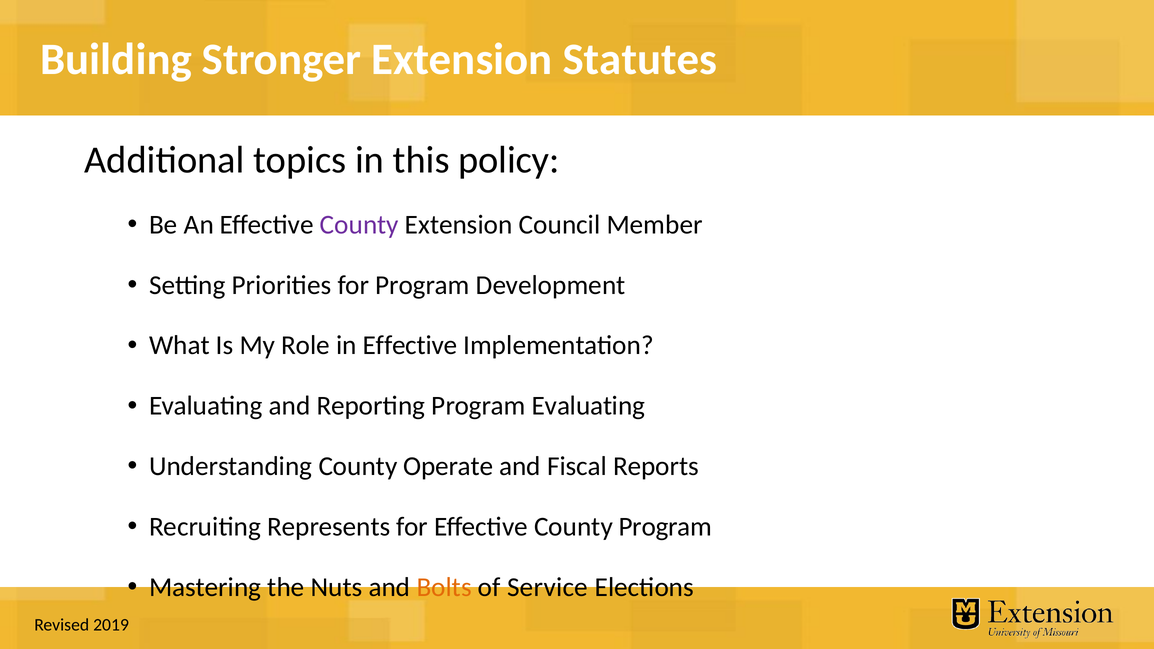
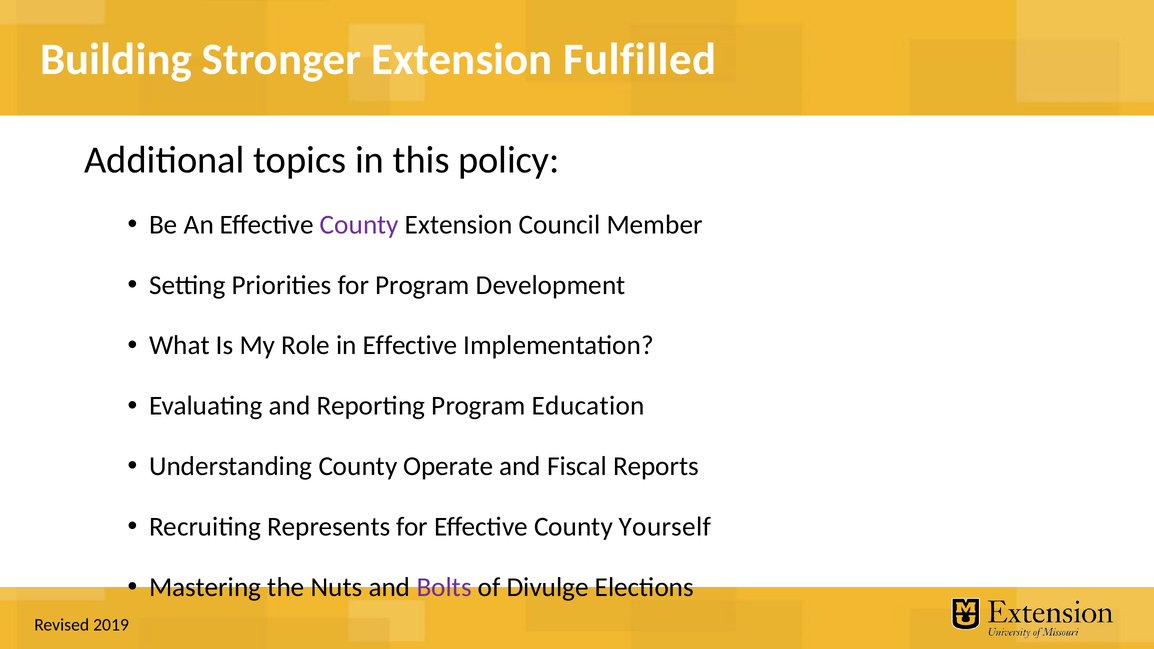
Statutes: Statutes -> Fulfilled (640, 60)
Program Evaluating: Evaluating -> Education (588, 406)
County Program: Program -> Yourself (665, 527)
Bolts colour: orange -> purple (444, 587)
Service: Service -> Divulge (548, 587)
